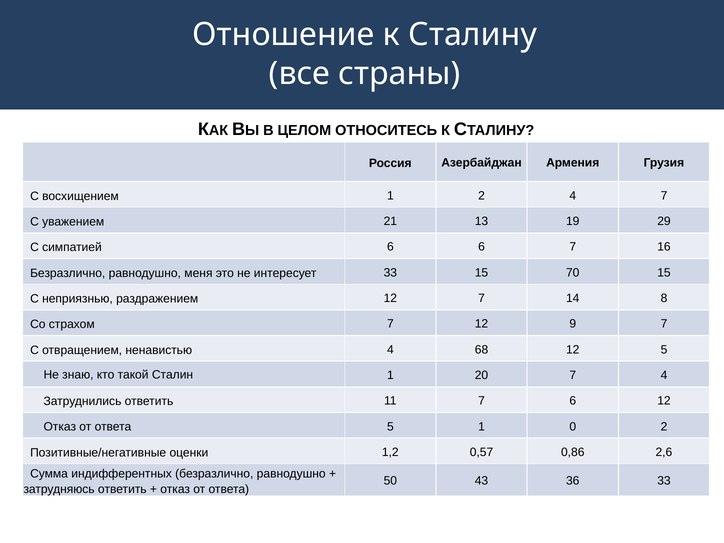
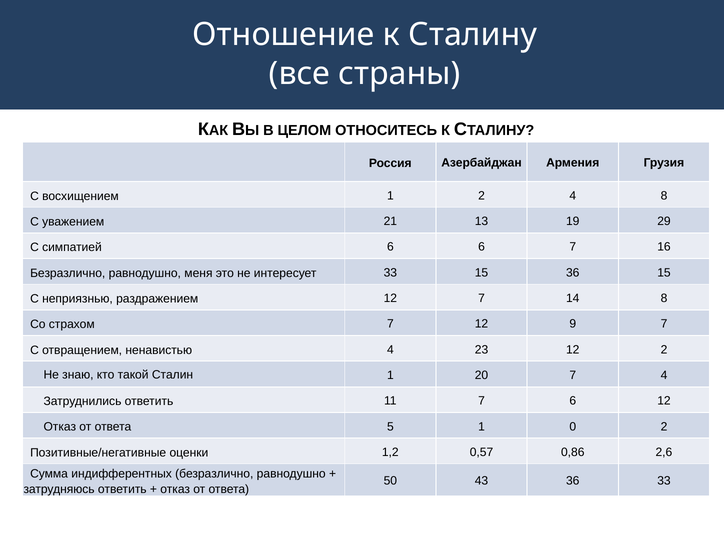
4 7: 7 -> 8 (664, 196)
15 70: 70 -> 36 (573, 273)
68: 68 -> 23 (482, 350)
12 5: 5 -> 2 (664, 350)
